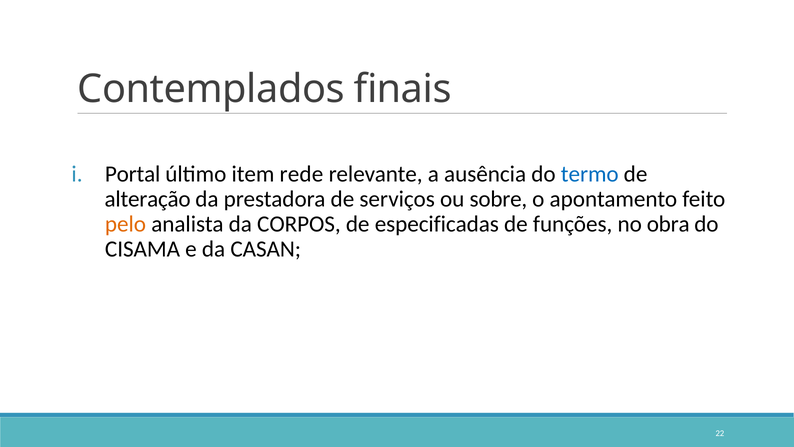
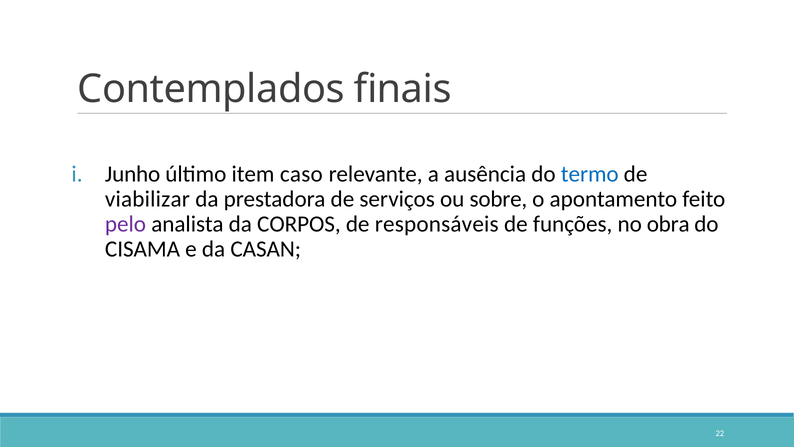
Portal: Portal -> Junho (133, 174)
rede: rede -> caso (301, 174)
alteração: alteração -> viabilizar (147, 199)
pelo colour: orange -> purple (126, 224)
especificadas: especificadas -> responsáveis (437, 224)
